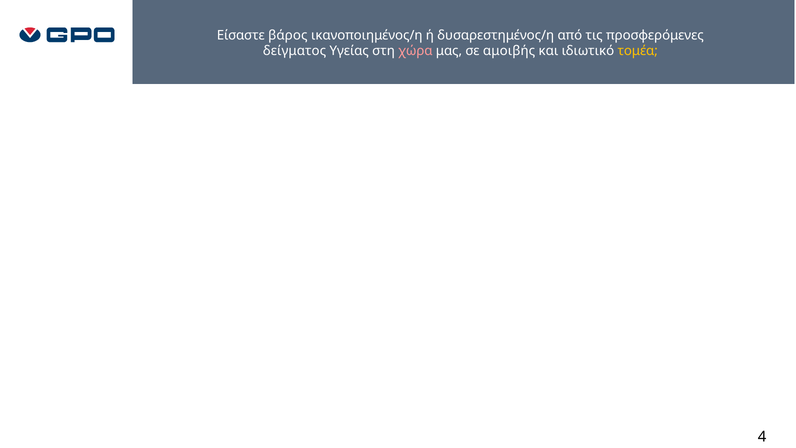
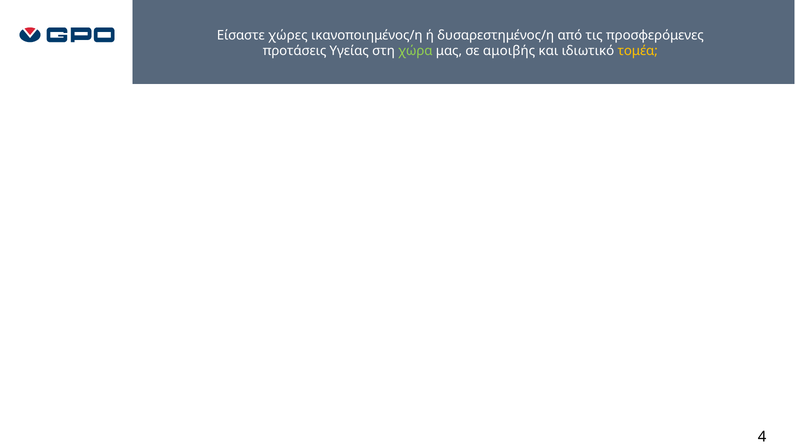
βάρος: βάρος -> χώρες (288, 35)
δείγματος: δείγματος -> προτάσεις (295, 51)
χώρα colour: pink -> light green (415, 51)
